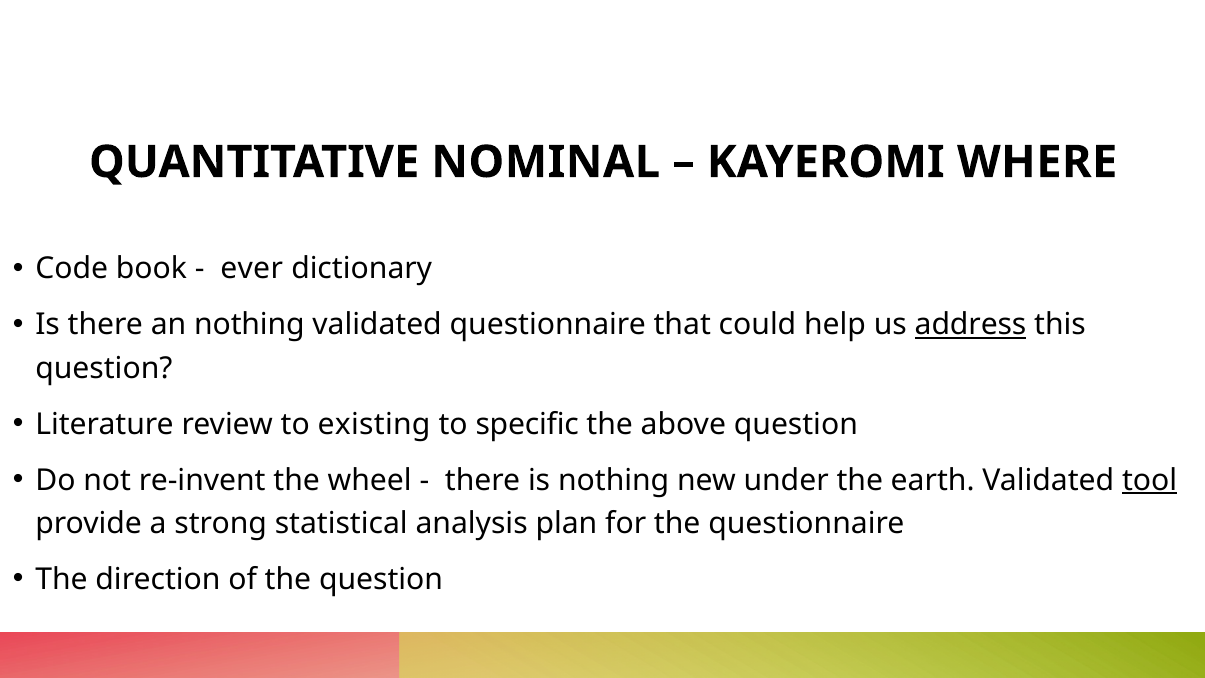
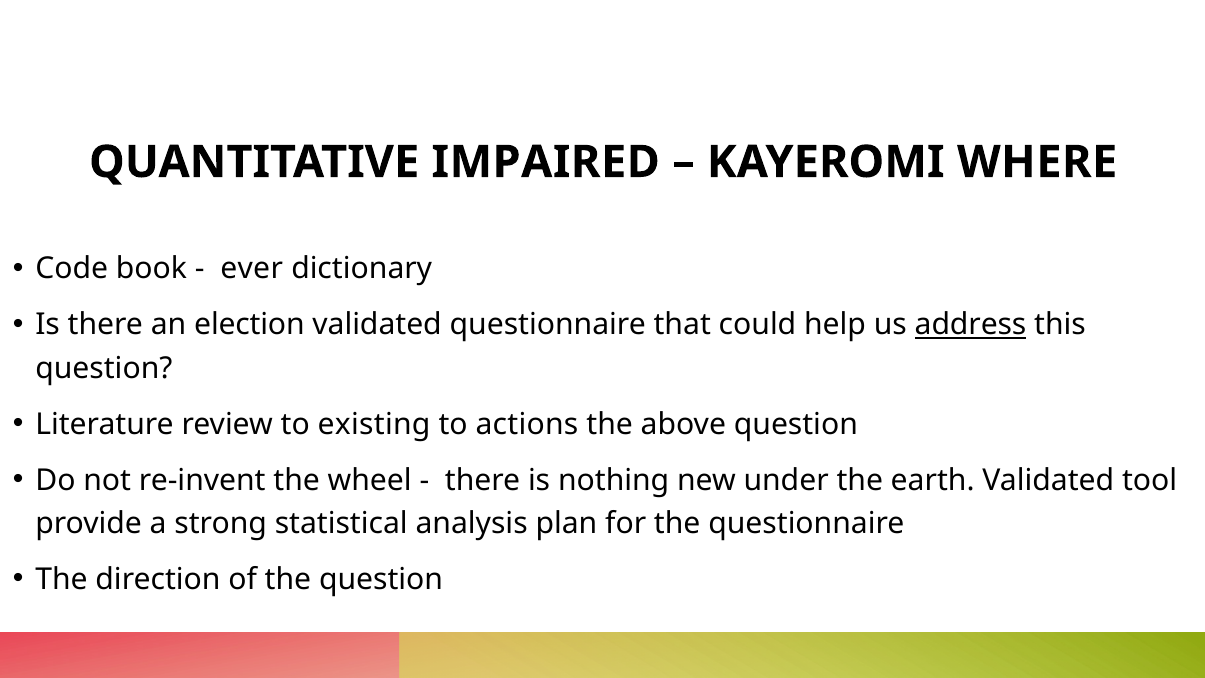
NOMINAL: NOMINAL -> IMPAIRED (546, 162)
an nothing: nothing -> election (249, 325)
specific: specific -> actions (527, 424)
tool underline: present -> none (1150, 480)
